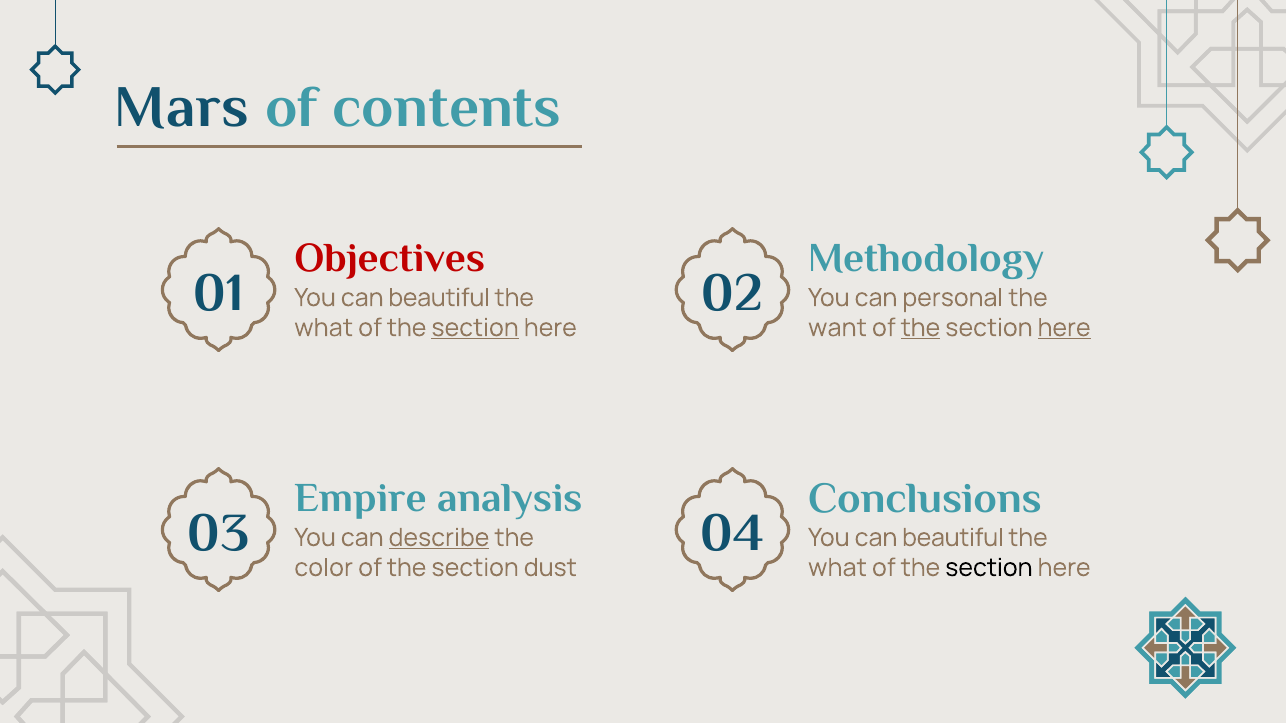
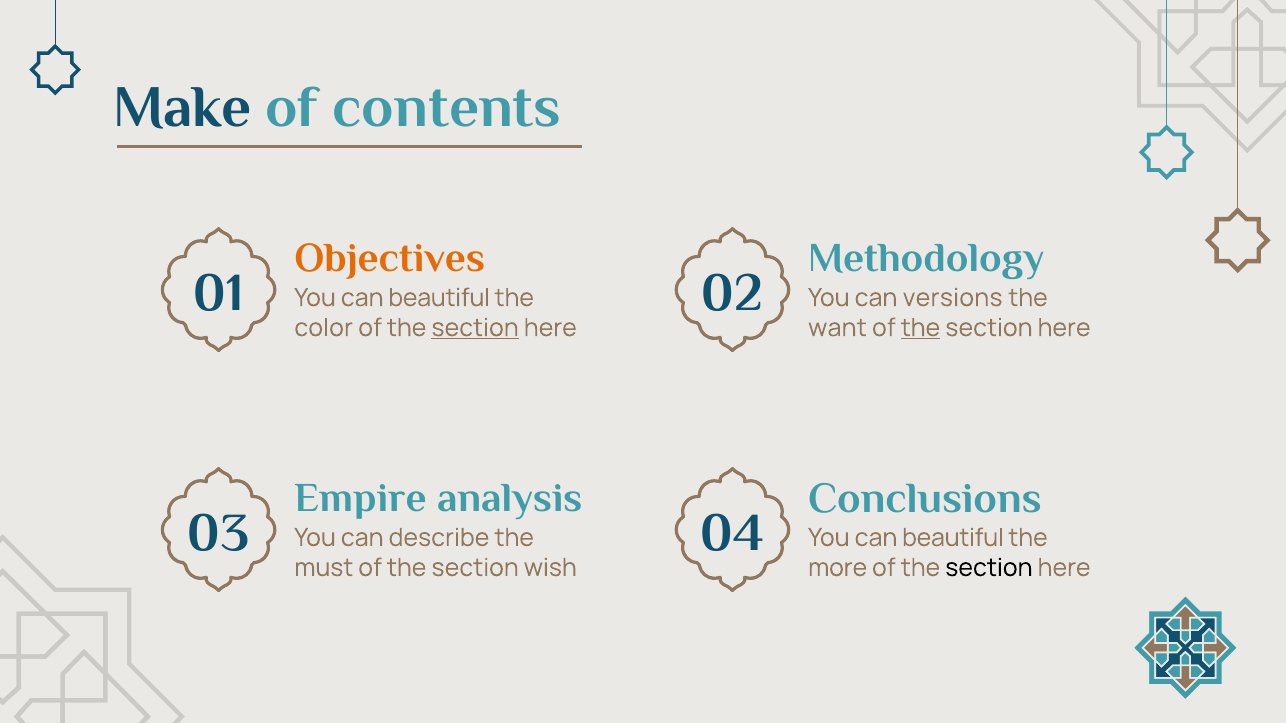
Mars: Mars -> Make (183, 107)
Objectives colour: red -> orange (390, 258)
personal: personal -> versions (953, 298)
what: what -> color (324, 328)
here underline: present -> none (1064, 328)
describe underline: present -> none (439, 538)
color: color -> must (324, 568)
dust: dust -> wish (550, 568)
what: what -> more (838, 568)
